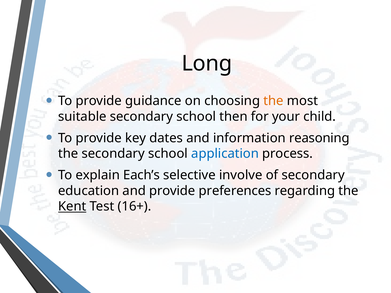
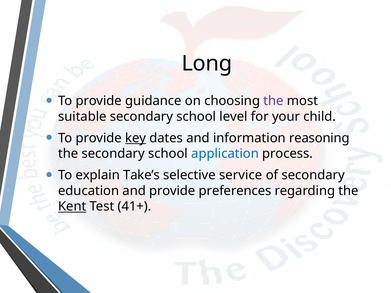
the colour: orange -> purple (273, 101)
then: then -> level (233, 117)
key underline: none -> present (136, 138)
Each’s: Each’s -> Take’s (142, 175)
involve: involve -> service (241, 175)
16+: 16+ -> 41+ (134, 207)
